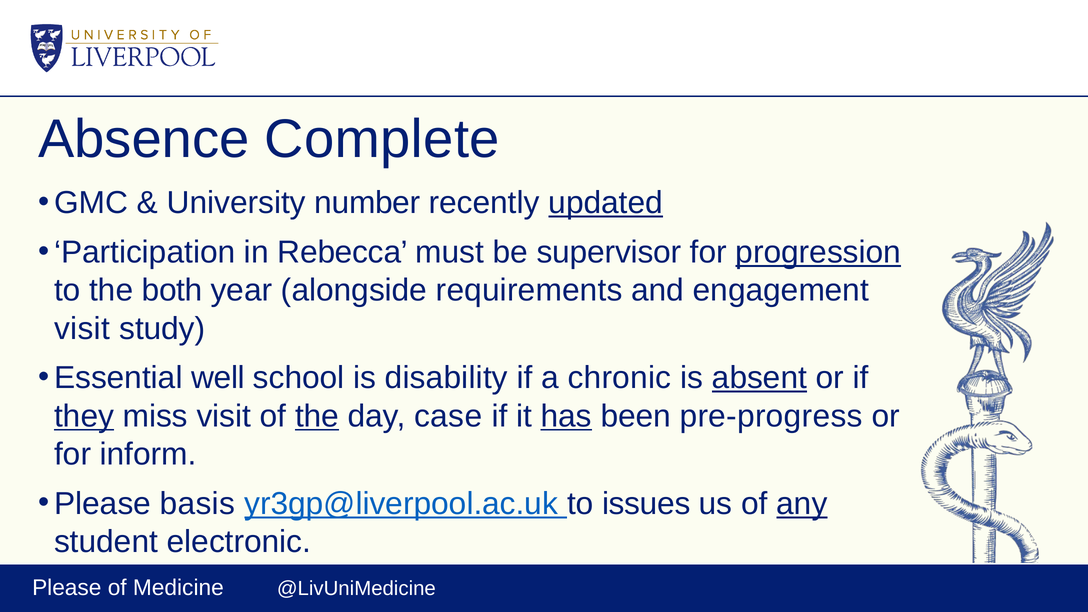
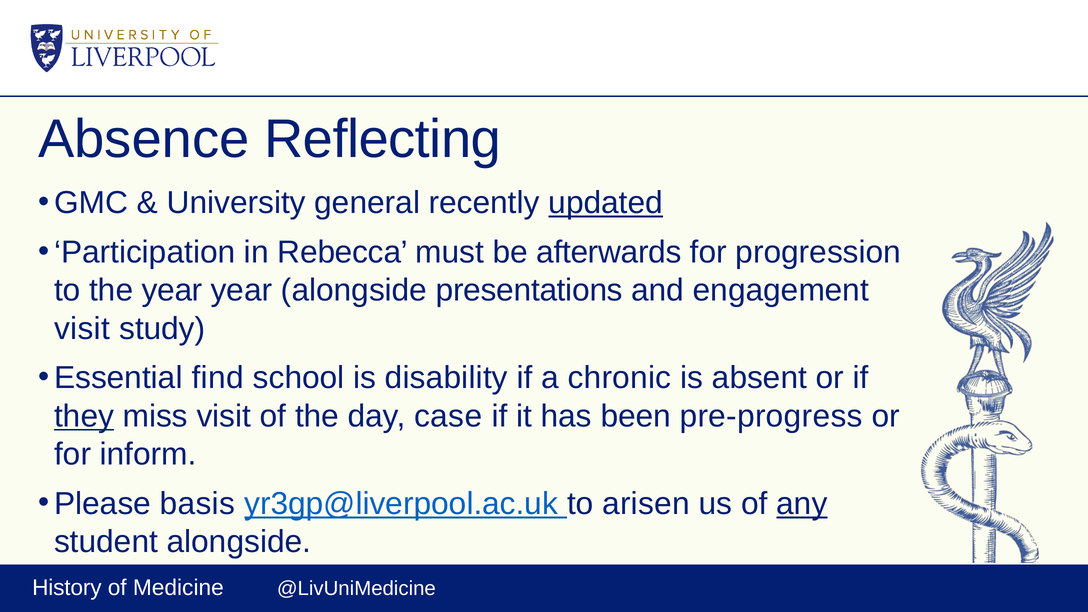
Complete: Complete -> Reflecting (383, 139)
number: number -> general (367, 203)
supervisor: supervisor -> afterwards (609, 252)
progression underline: present -> none (818, 252)
the both: both -> year (172, 290)
requirements: requirements -> presentations (529, 290)
well: well -> find (218, 378)
absent underline: present -> none (759, 378)
the underline: present -> none (317, 416)
has underline: present -> none (566, 416)
issues: issues -> arisen (646, 504)
student electronic: electronic -> alongside (239, 542)
Please: Please -> History (67, 588)
